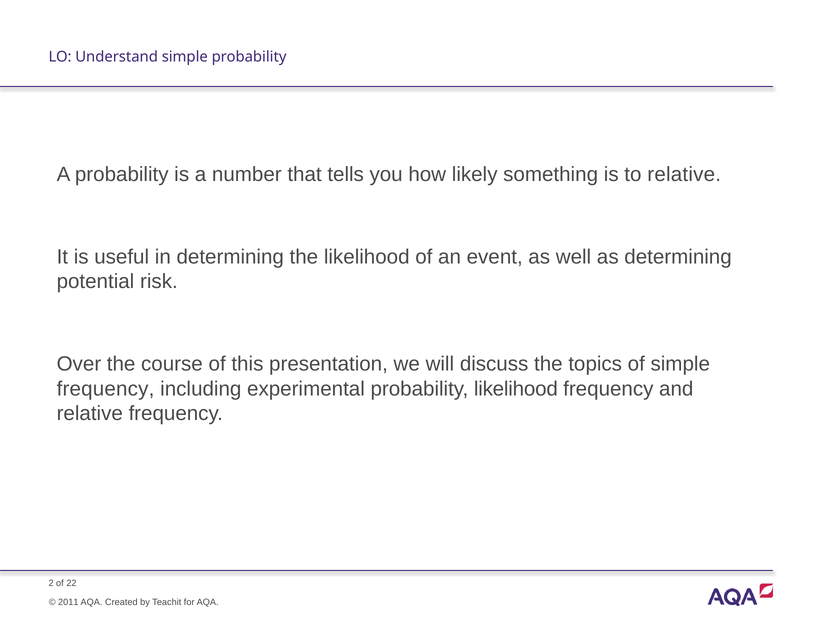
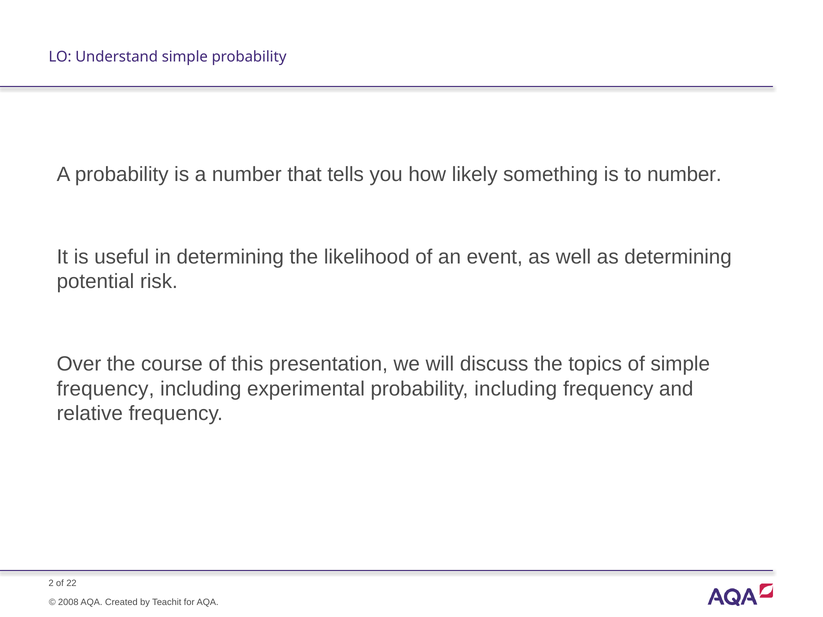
to relative: relative -> number (684, 175)
probability likelihood: likelihood -> including (516, 389)
2011: 2011 -> 2008 (68, 602)
